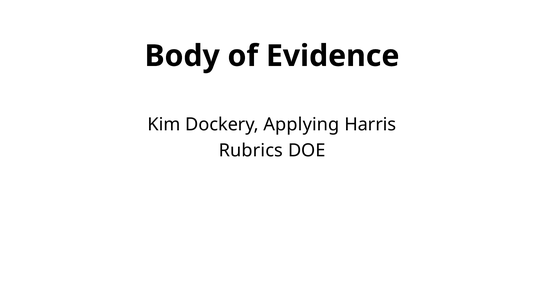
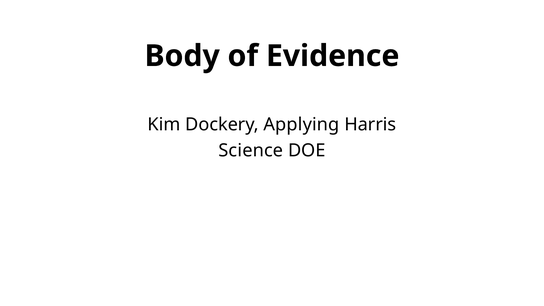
Rubrics: Rubrics -> Science (251, 151)
